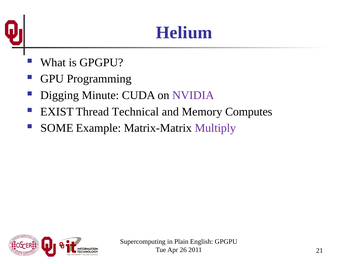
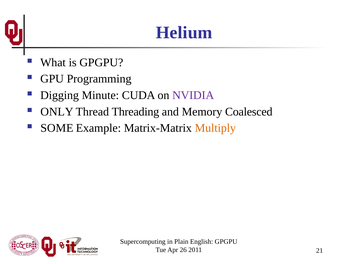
EXIST: EXIST -> ONLY (57, 112)
Technical: Technical -> Threading (135, 112)
Computes: Computes -> Coalesced (249, 112)
Multiply colour: purple -> orange (215, 128)
